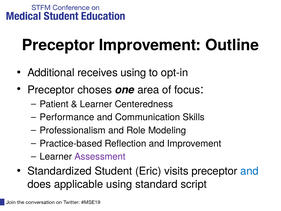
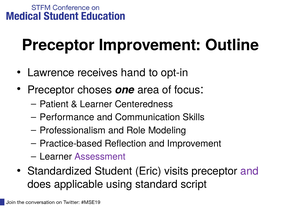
Additional: Additional -> Lawrence (51, 73)
receives using: using -> hand (133, 73)
and colour: blue -> purple (249, 171)
